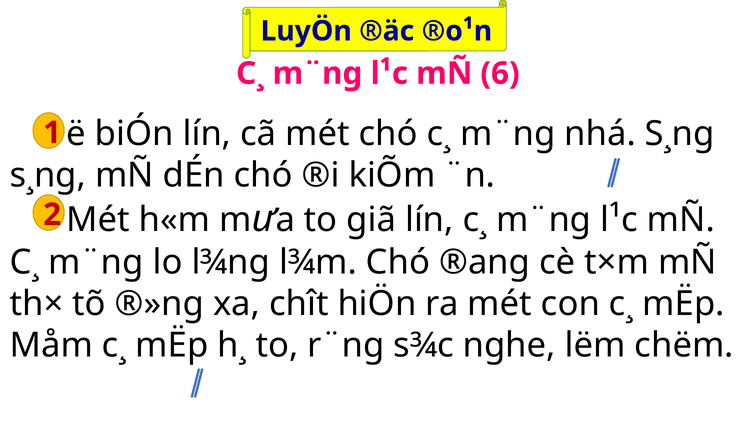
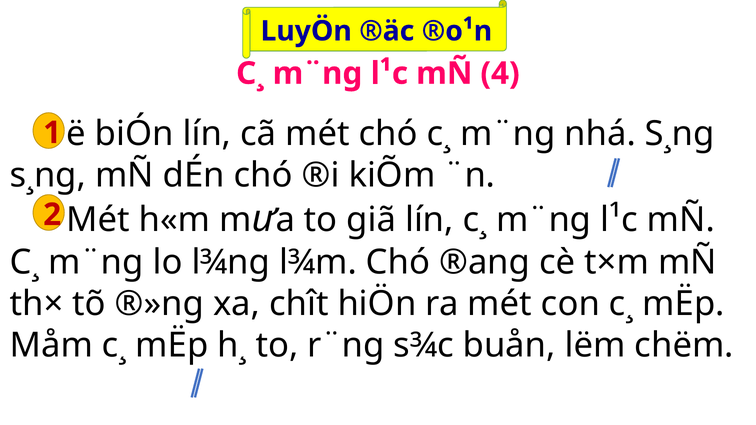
6: 6 -> 4 (500, 73)
nghe: nghe -> buån (509, 346)
